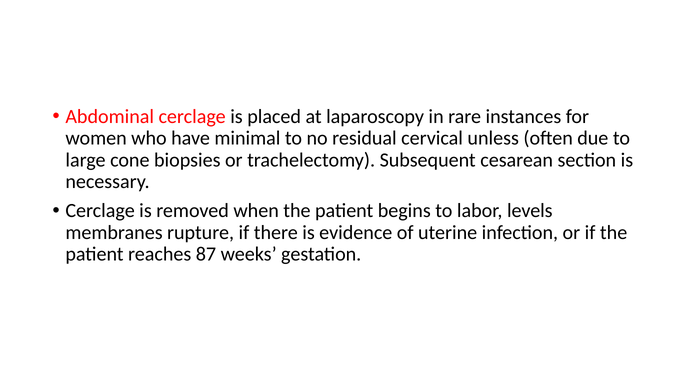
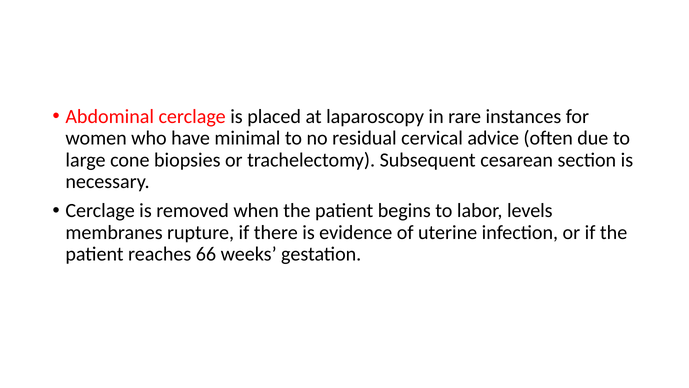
unless: unless -> advice (493, 138)
87: 87 -> 66 (206, 254)
